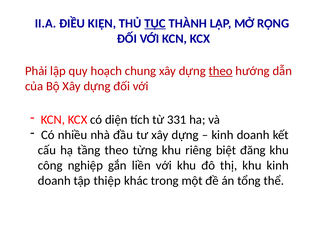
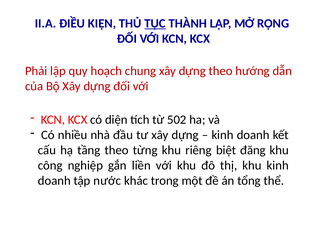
theo underline: present -> none (221, 71)
331: 331 -> 502 (177, 120)
thiệp: thiệp -> nước (107, 181)
